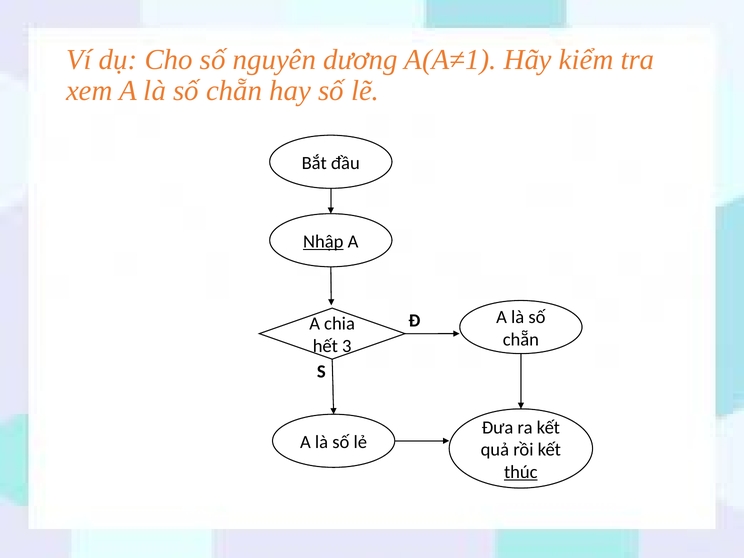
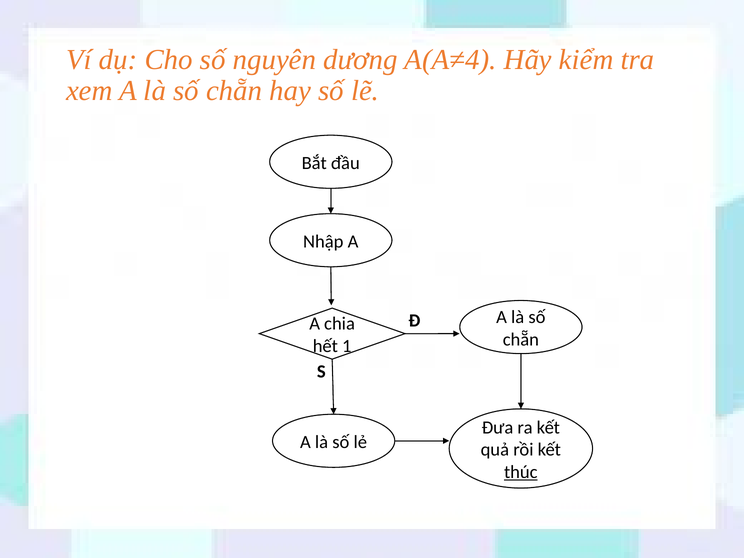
A(A≠1: A(A≠1 -> A(A≠4 (450, 60)
Nhập underline: present -> none (323, 241)
3: 3 -> 1 (347, 346)
